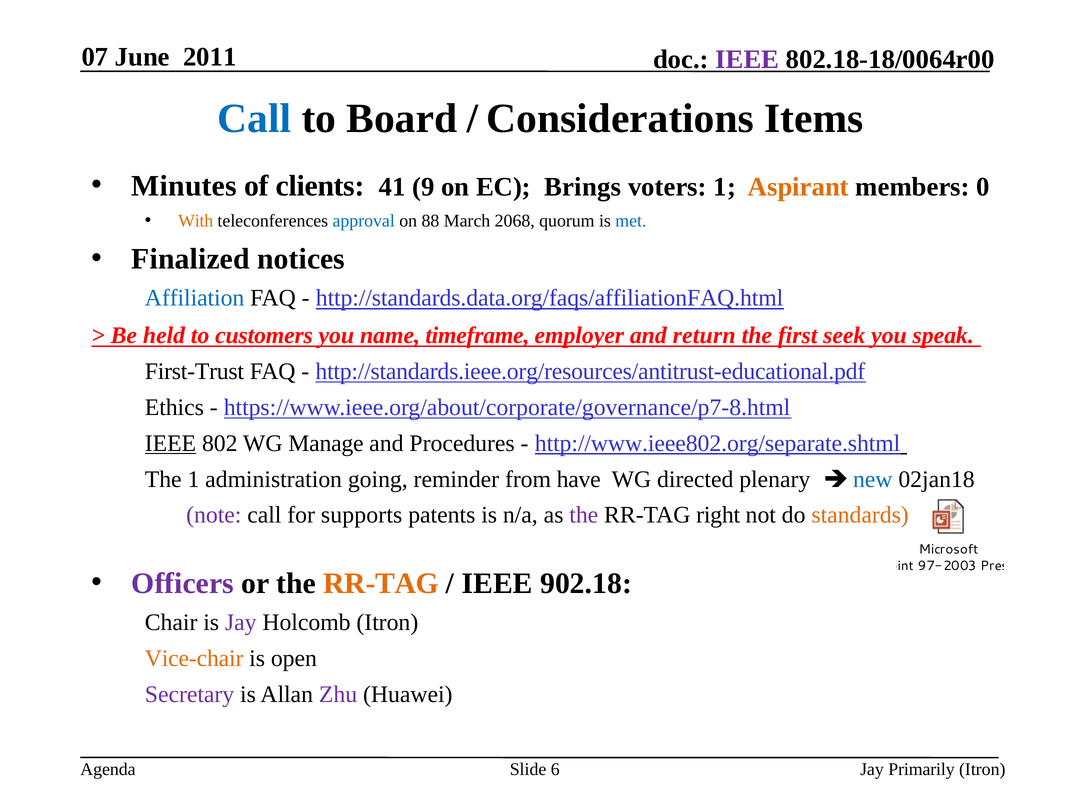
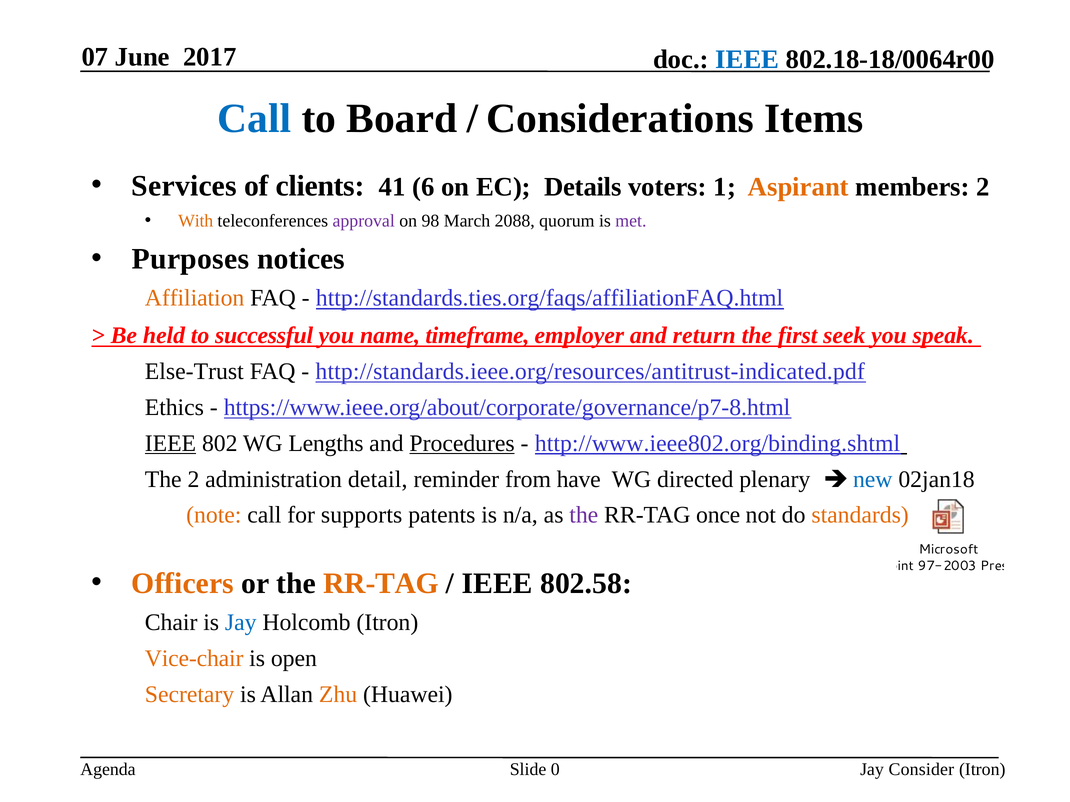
2011: 2011 -> 2017 (210, 57)
IEEE colour: purple -> blue (747, 60)
Minutes: Minutes -> Services (184, 186)
9: 9 -> 6 (423, 187)
Brings: Brings -> Details (583, 187)
members 0: 0 -> 2 (983, 187)
approval colour: blue -> purple (364, 221)
88: 88 -> 98 (430, 221)
2068: 2068 -> 2088 (515, 221)
met colour: blue -> purple (631, 221)
Finalized: Finalized -> Purposes (191, 259)
Affiliation colour: blue -> orange (195, 298)
http://standards.data.org/faqs/affiliationFAQ.html: http://standards.data.org/faqs/affiliationFAQ.html -> http://standards.ties.org/faqs/affiliationFAQ.html (549, 298)
customers: customers -> successful (264, 336)
First-Trust: First-Trust -> Else-Trust (194, 372)
http://standards.ieee.org/resources/antitrust-educational.pdf: http://standards.ieee.org/resources/antitrust-educational.pdf -> http://standards.ieee.org/resources/antitrust-indicated.pdf (590, 372)
Manage: Manage -> Lengths (326, 444)
Procedures underline: none -> present (462, 444)
http://www.ieee802.org/separate.shtml: http://www.ieee802.org/separate.shtml -> http://www.ieee802.org/binding.shtml (717, 444)
The 1: 1 -> 2 (194, 480)
going: going -> detail (378, 480)
note colour: purple -> orange (214, 515)
right: right -> once (718, 515)
Officers colour: purple -> orange (183, 584)
902.18: 902.18 -> 802.58 (586, 584)
Jay colour: purple -> blue (241, 623)
Secretary colour: purple -> orange (190, 695)
Zhu colour: purple -> orange (338, 695)
6: 6 -> 0 (555, 770)
Primarily: Primarily -> Consider (921, 770)
